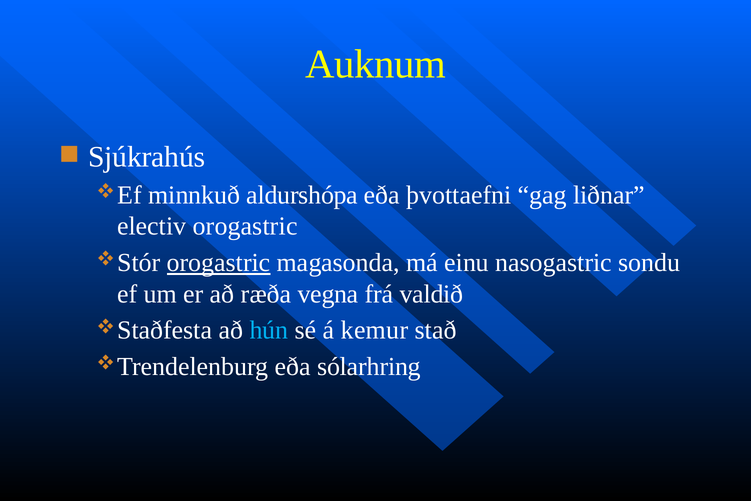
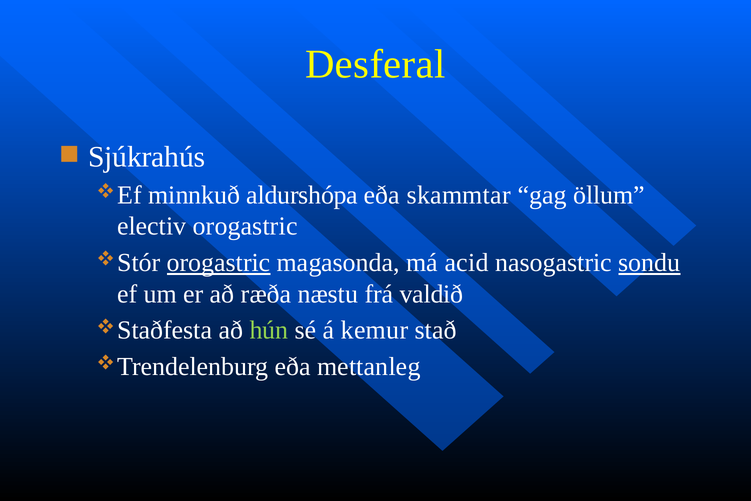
Auknum: Auknum -> Desferal (375, 64)
þvottaefni: þvottaefni -> skammtar (459, 195)
liðnar: liðnar -> öllum (609, 195)
einu: einu -> acid (467, 263)
sondu underline: none -> present (649, 263)
vegna: vegna -> næstu (328, 294)
hún colour: light blue -> light green (269, 330)
sólarhring: sólarhring -> mettanleg (369, 367)
